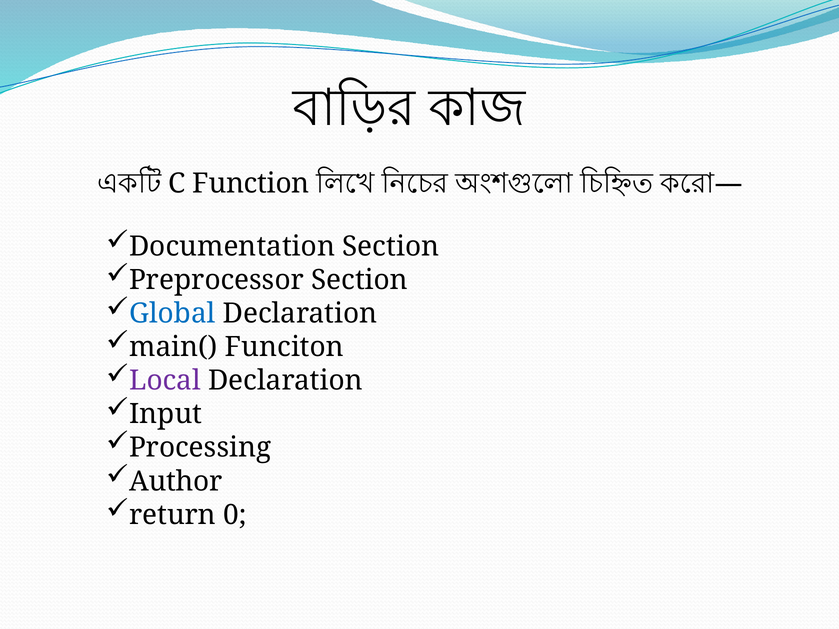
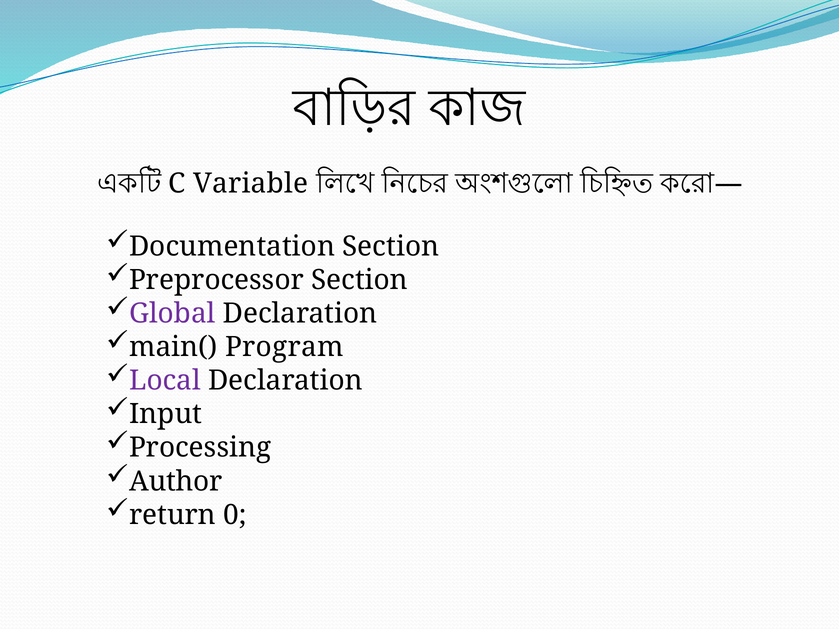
Function: Function -> Variable (251, 184)
Global colour: blue -> purple (172, 314)
Funciton: Funciton -> Program (284, 347)
